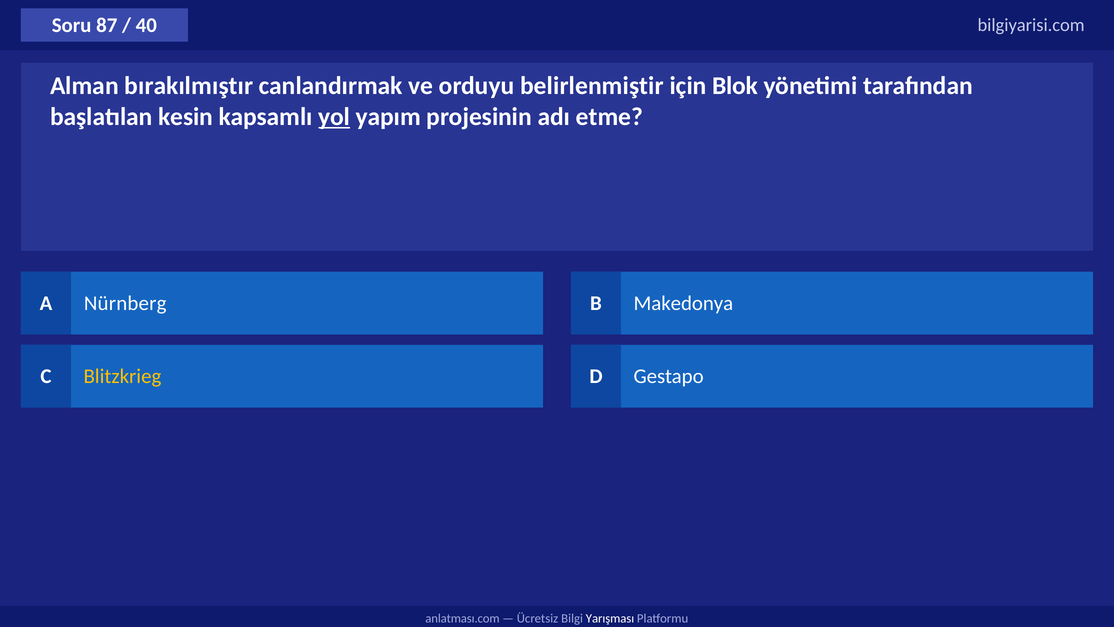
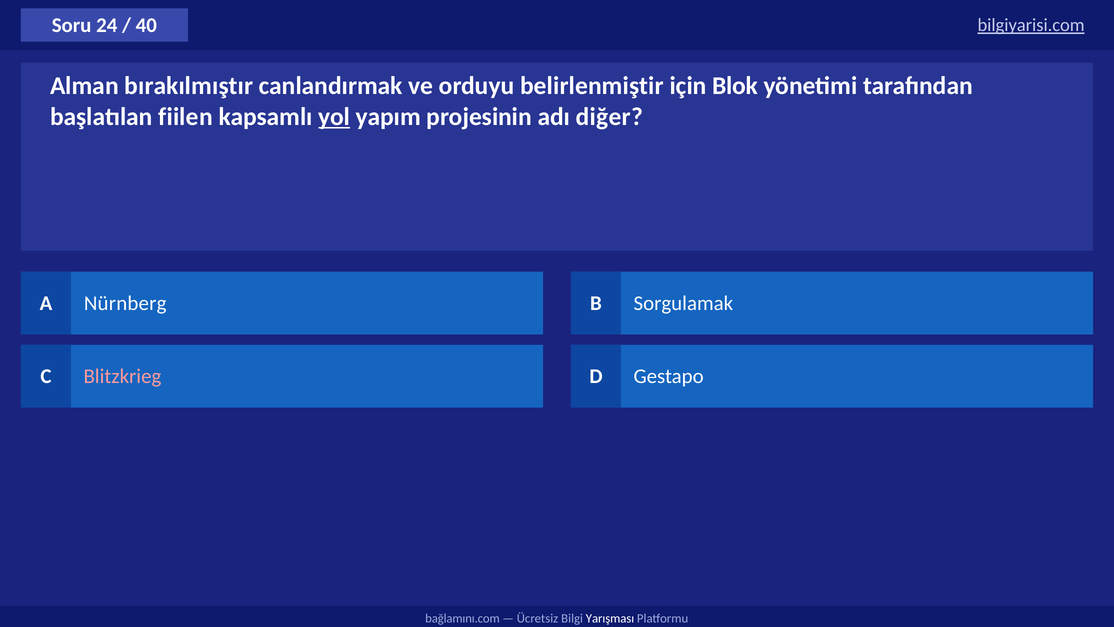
87: 87 -> 24 (107, 25)
bilgiyarisi.com underline: none -> present (1031, 25)
kesin: kesin -> fiilen (185, 117)
etme: etme -> diğer (609, 117)
Makedonya: Makedonya -> Sorgulamak (683, 303)
Blitzkrieg colour: yellow -> pink (122, 376)
anlatması.com: anlatması.com -> bağlamını.com (462, 618)
